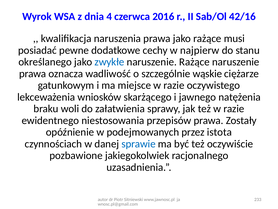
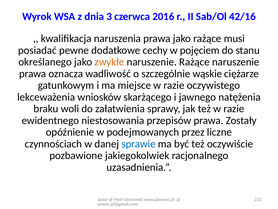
4: 4 -> 3 (109, 17)
najpierw: najpierw -> pojęciem (200, 50)
zwykłe colour: blue -> orange (109, 62)
istota: istota -> liczne (219, 132)
